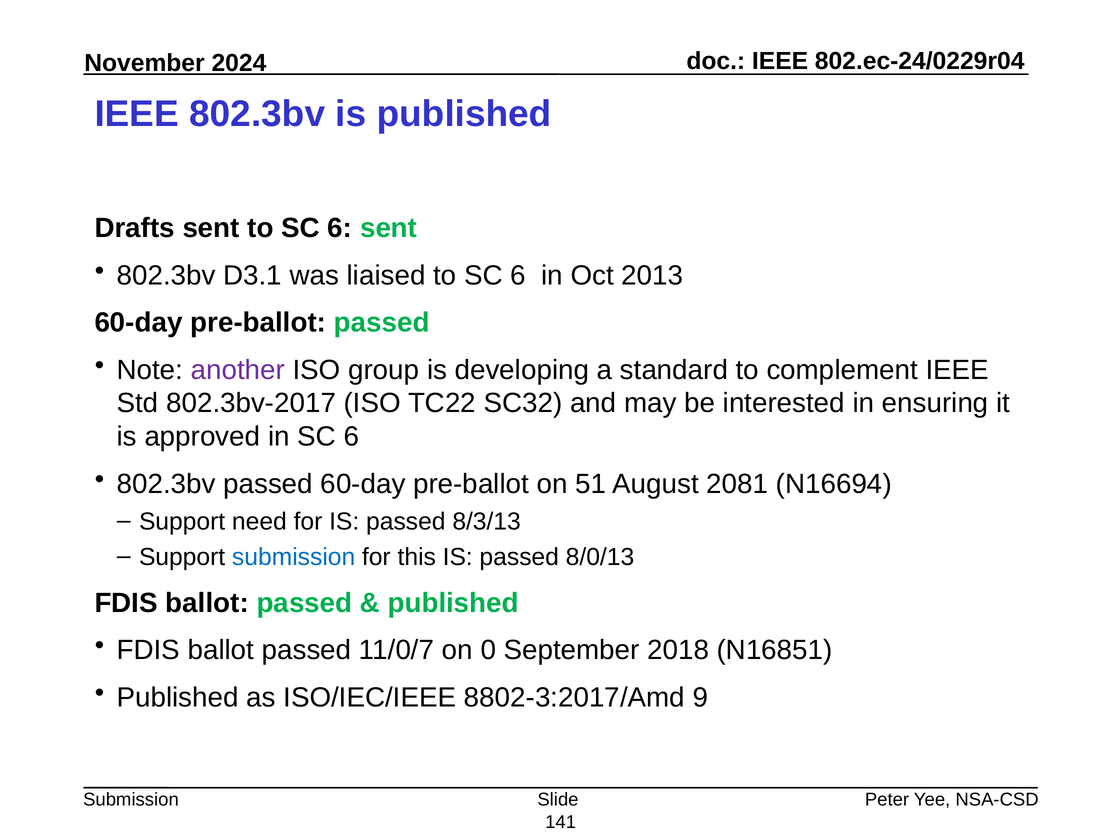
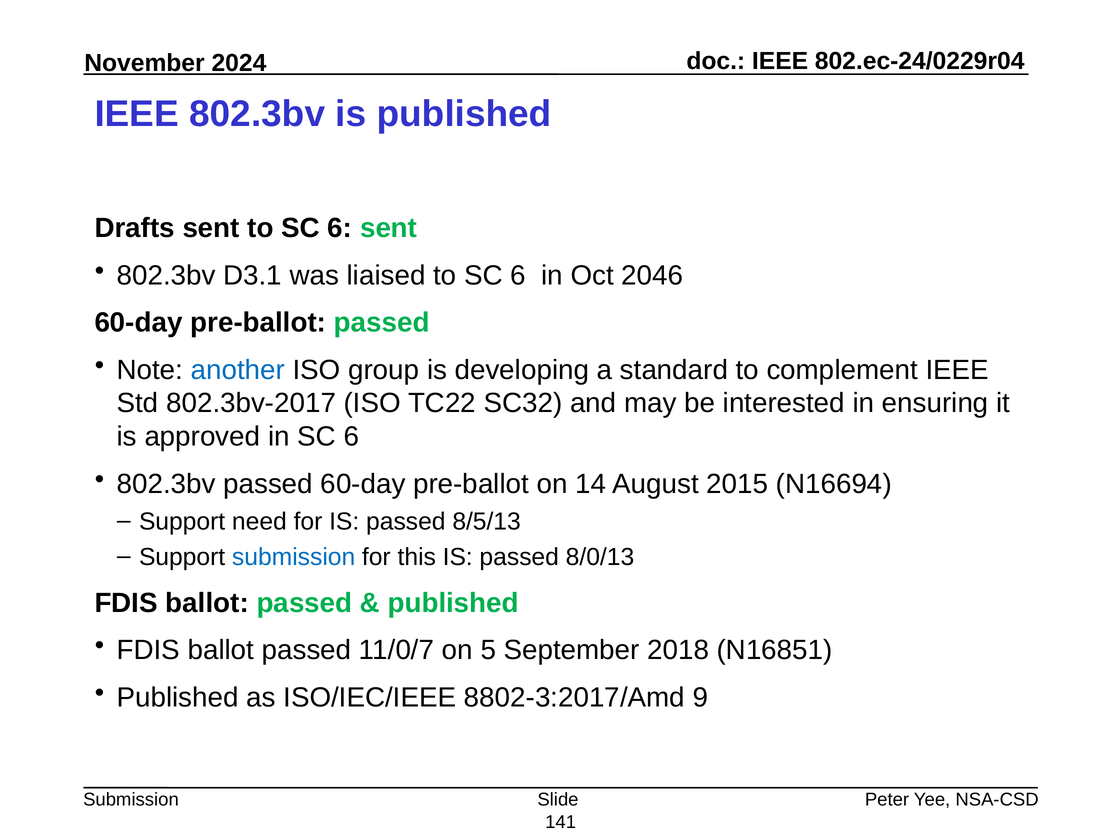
2013: 2013 -> 2046 (652, 275)
another colour: purple -> blue (238, 370)
51: 51 -> 14 (591, 484)
2081: 2081 -> 2015 (737, 484)
8/3/13: 8/3/13 -> 8/5/13 (487, 521)
0: 0 -> 5 (488, 650)
